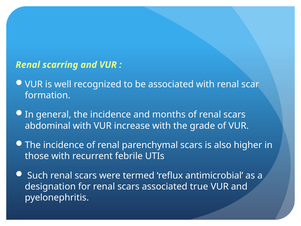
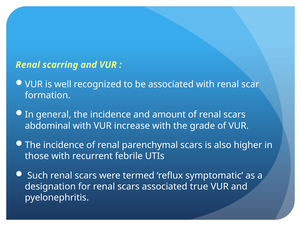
months: months -> amount (169, 115)
antimicrobial: antimicrobial -> symptomatic (214, 175)
